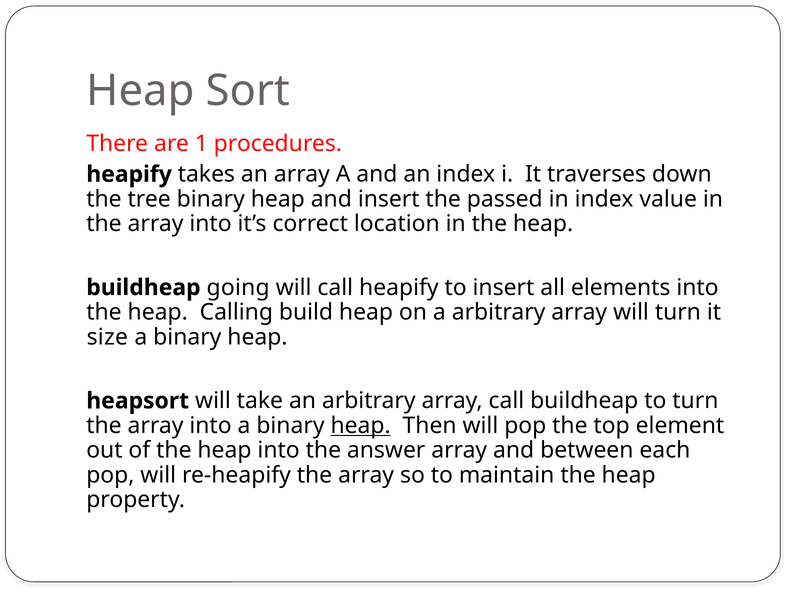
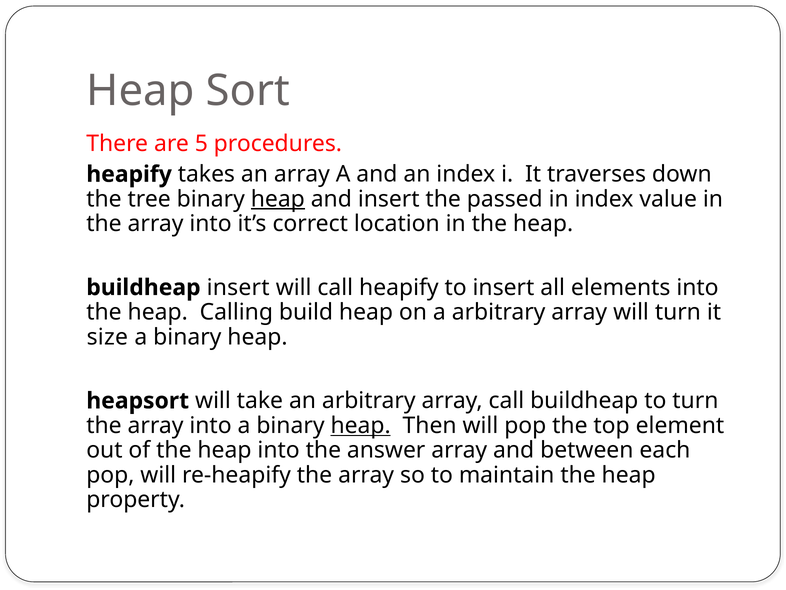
1: 1 -> 5 (201, 144)
heap underline: none -> present (278, 199)
buildheap going: going -> insert (238, 287)
